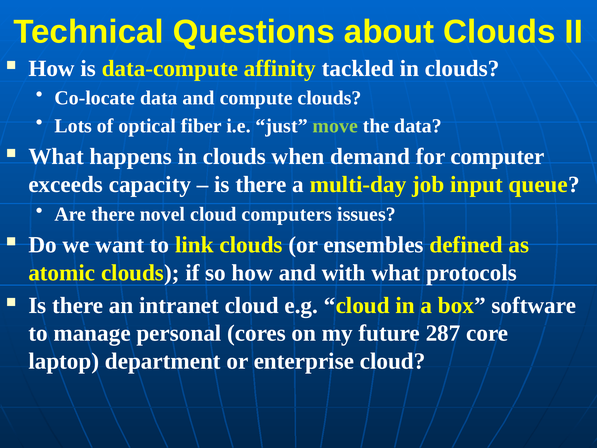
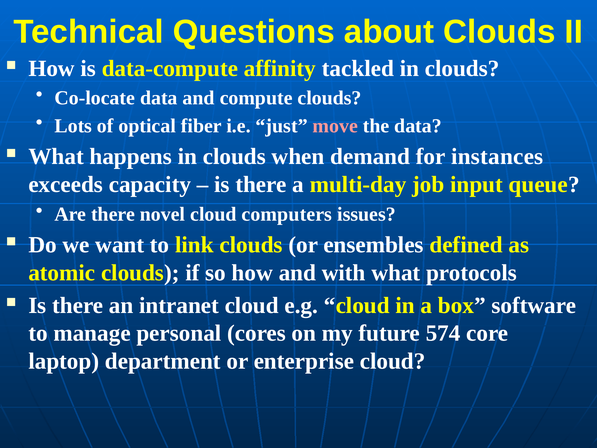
move colour: light green -> pink (335, 126)
computer: computer -> instances (497, 157)
287: 287 -> 574 (443, 333)
